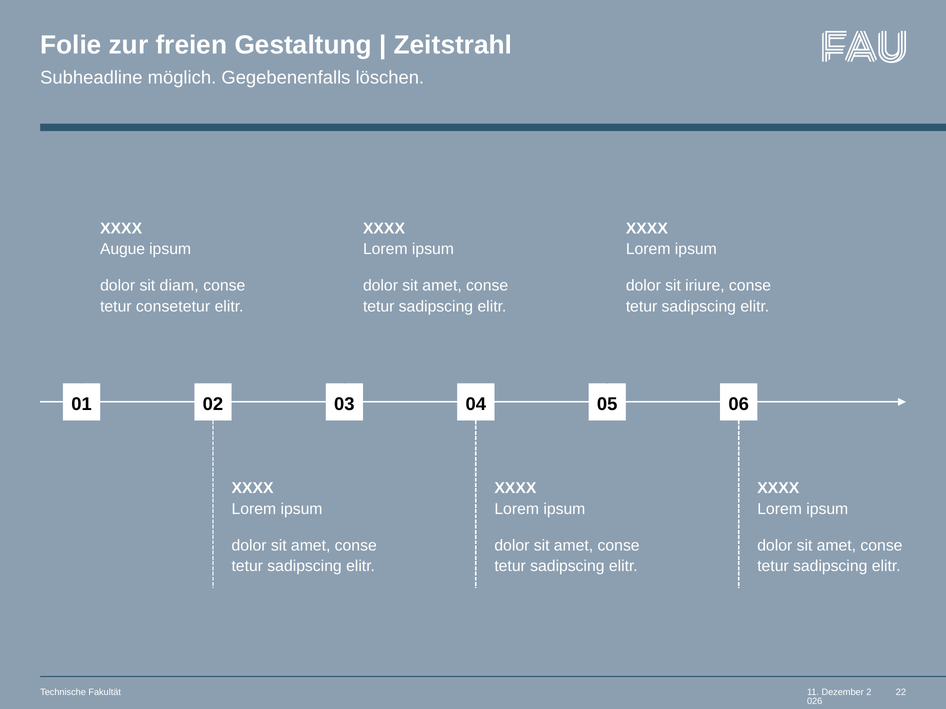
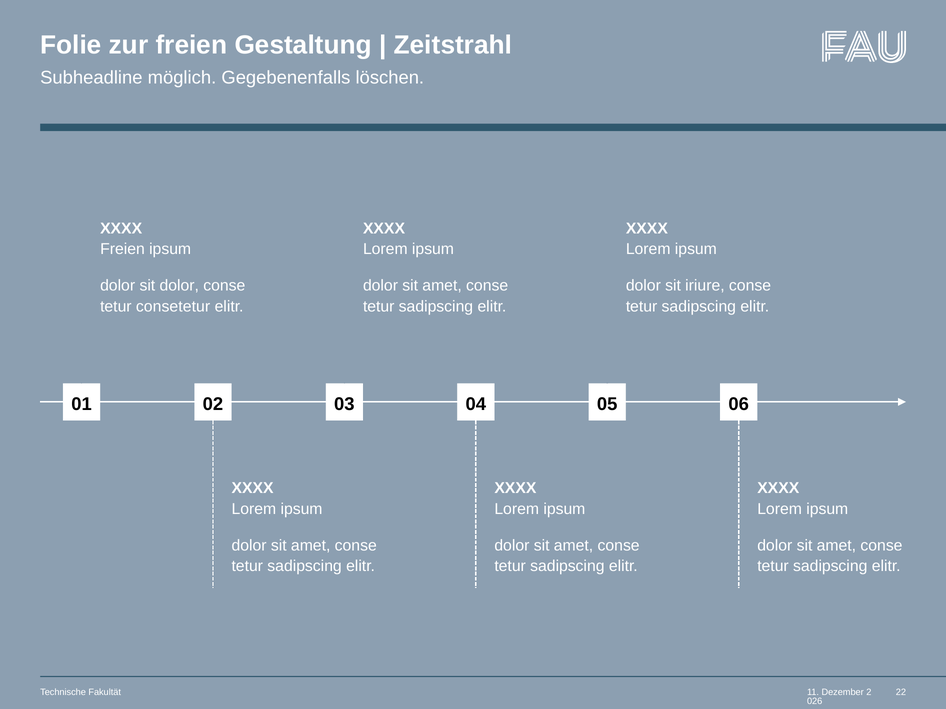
Augue: Augue -> Freien (122, 249)
sit diam: diam -> dolor (179, 286)
